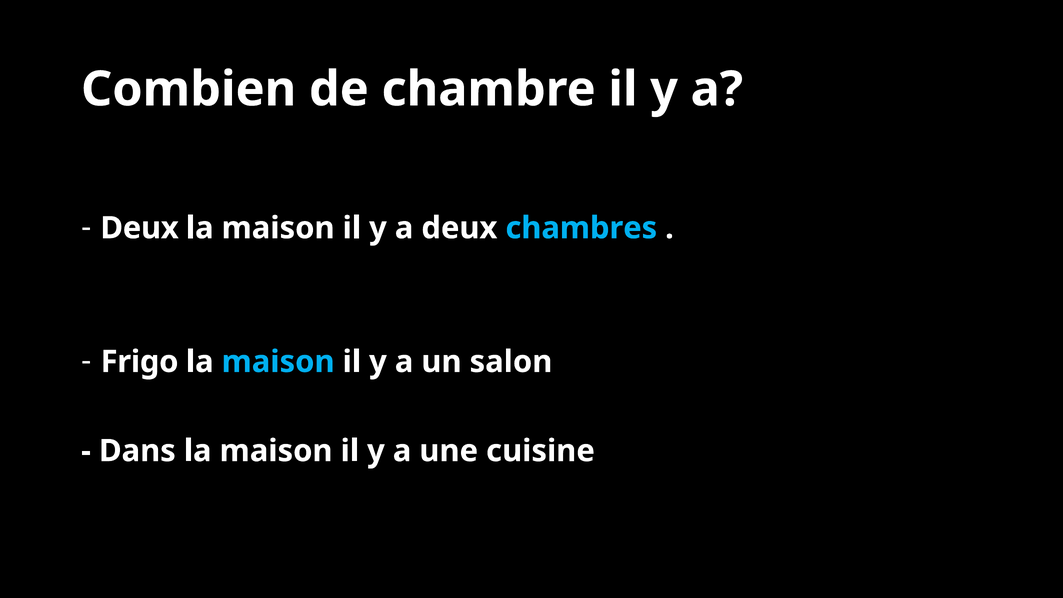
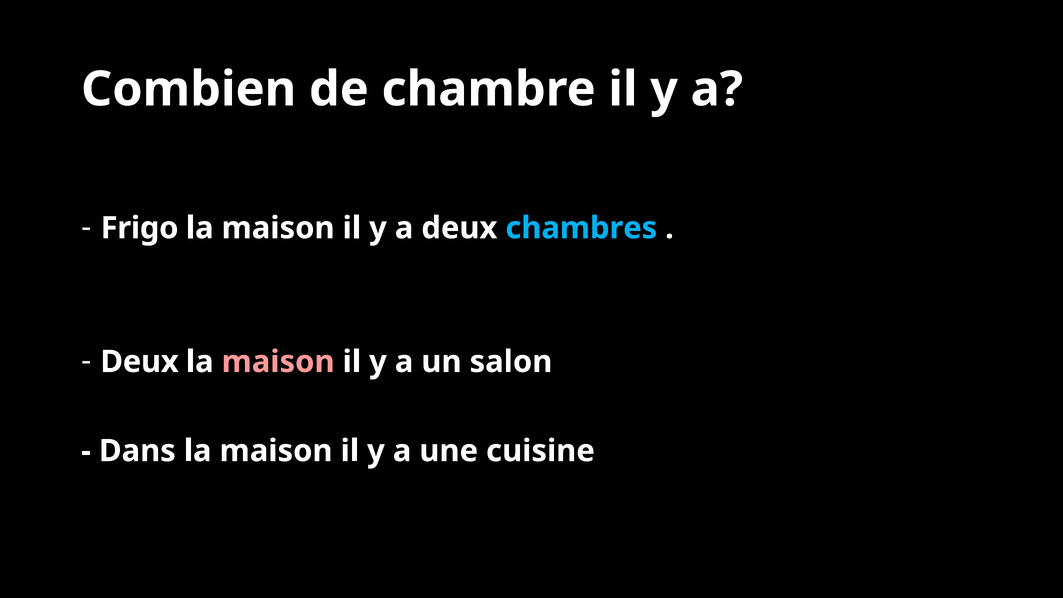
Deux: Deux -> Frigo (140, 228)
Frigo: Frigo -> Deux (140, 362)
maison colour: light blue -> pink (278, 362)
